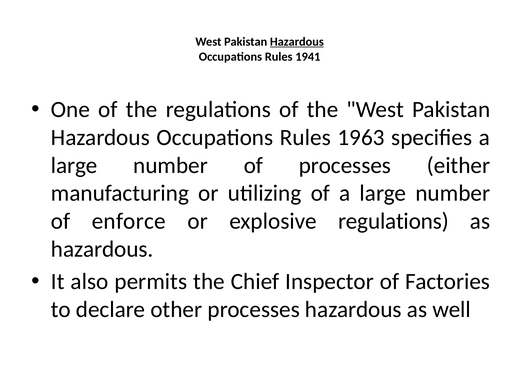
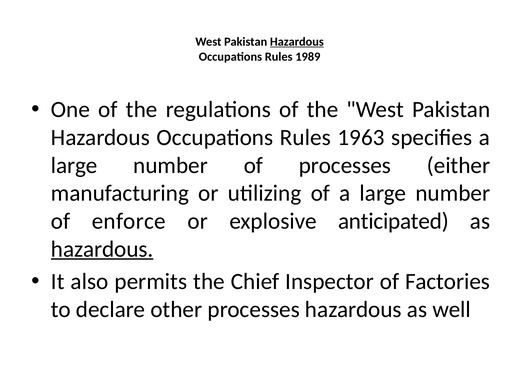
1941: 1941 -> 1989 (308, 57)
explosive regulations: regulations -> anticipated (393, 221)
hazardous underline: none -> present (102, 249)
